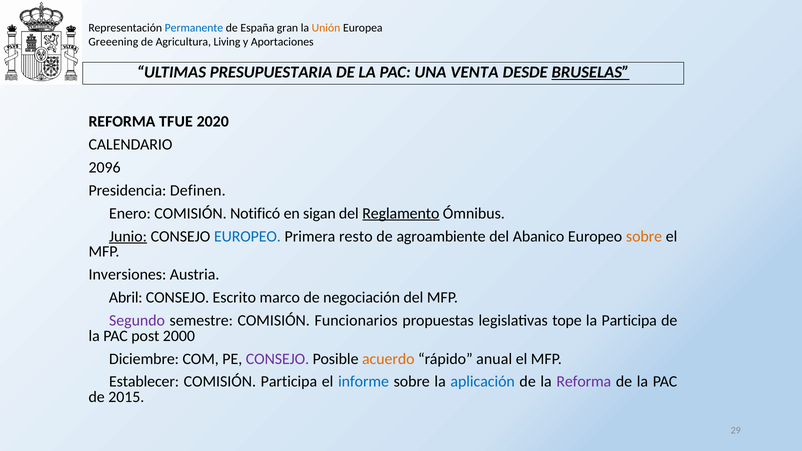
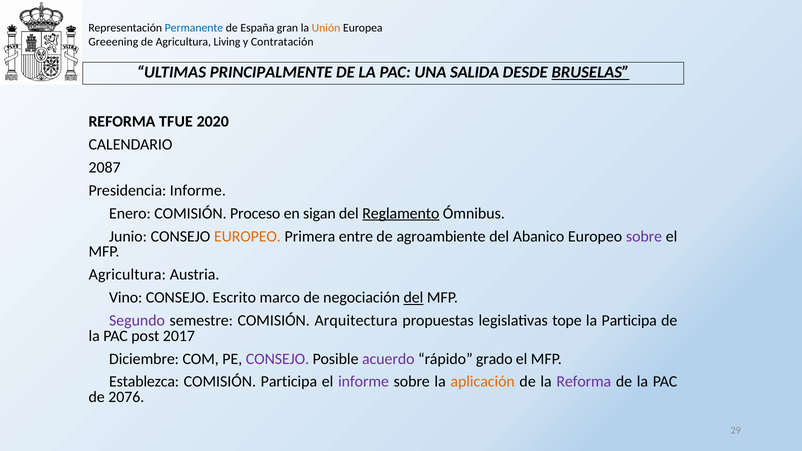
Aportaciones: Aportaciones -> Contratación (282, 42)
PRESUPUESTARIA: PRESUPUESTARIA -> PRINCIPALMENTE (271, 72)
VENTA: VENTA -> SALIDA (475, 72)
2096: 2096 -> 2087 (105, 168)
Presidencia Definen: Definen -> Informe (198, 191)
Notificó: Notificó -> Proceso (255, 213)
Junio underline: present -> none (128, 236)
EUROPEO colour: blue -> orange (247, 236)
resto: resto -> entre (356, 236)
sobre colour: orange -> purple (644, 236)
Inversiones: Inversiones -> Agricultura (127, 275)
Abril: Abril -> Vino (126, 298)
del underline: none -> present (413, 298)
Funcionarios: Funcionarios -> Arquitectura (356, 321)
2000: 2000 -> 2017 (179, 336)
acuerdo colour: orange -> purple (388, 359)
anual: anual -> grado (494, 359)
Establecer: Establecer -> Establezca (144, 382)
informe colour: blue -> purple (364, 382)
aplicación colour: blue -> orange (483, 382)
2015: 2015 -> 2076 (126, 397)
